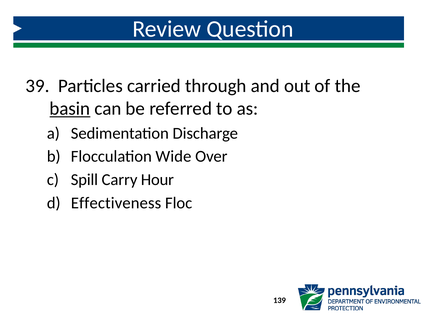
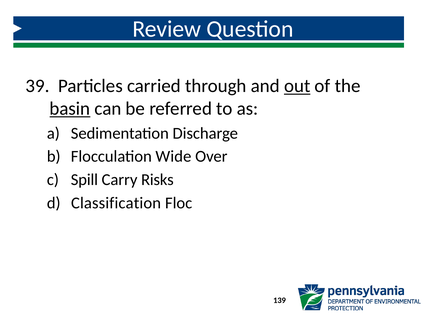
out underline: none -> present (297, 86)
Hour: Hour -> Risks (157, 179)
Effectiveness: Effectiveness -> Classification (116, 203)
